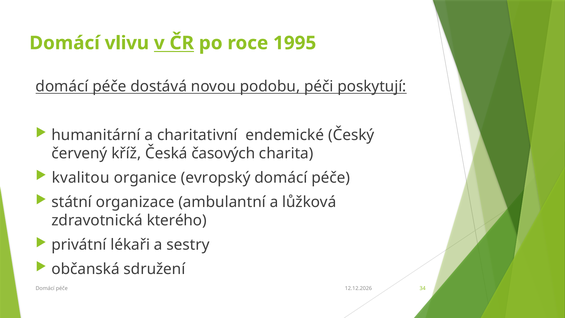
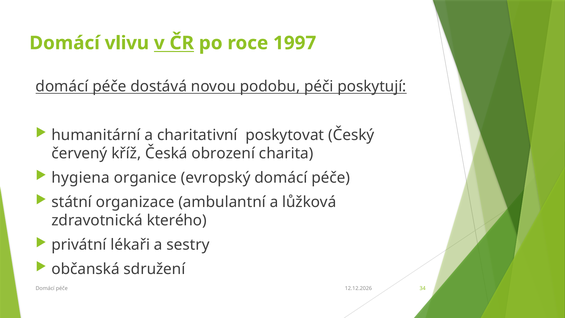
1995: 1995 -> 1997 (295, 43)
endemické: endemické -> poskytovat (285, 135)
časových: časových -> obrození (223, 153)
kvalitou: kvalitou -> hygiena (81, 178)
